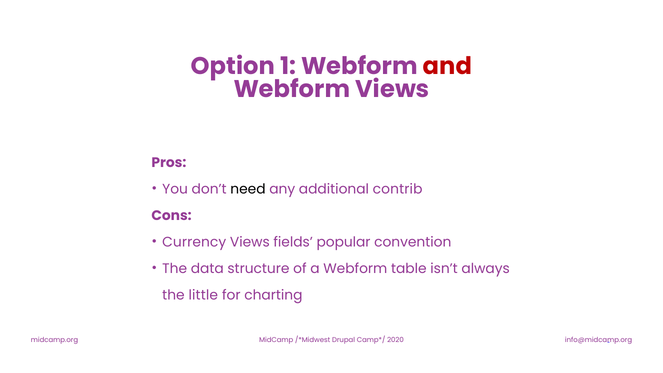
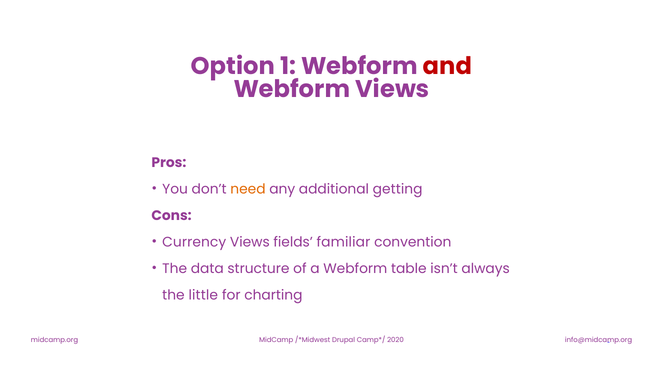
need colour: black -> orange (248, 189)
contrib: contrib -> getting (398, 189)
popular: popular -> familiar (343, 242)
